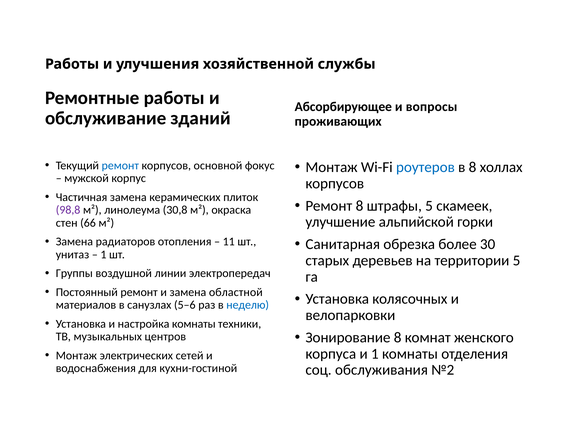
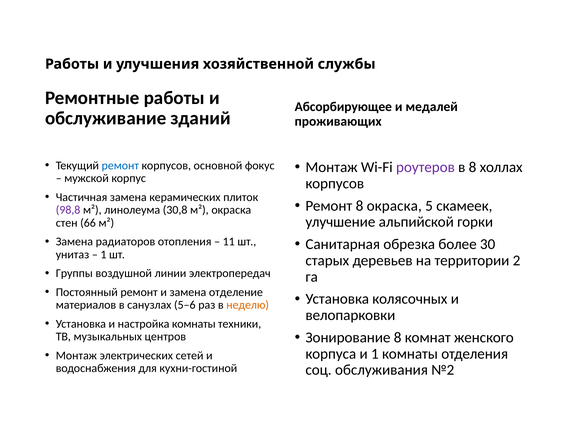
вопросы: вопросы -> медалей (432, 107)
роутеров colour: blue -> purple (425, 167)
8 штрафы: штрафы -> окраска (394, 206)
территории 5: 5 -> 2 (516, 261)
областной: областной -> отделение (236, 292)
неделю colour: blue -> orange (248, 305)
